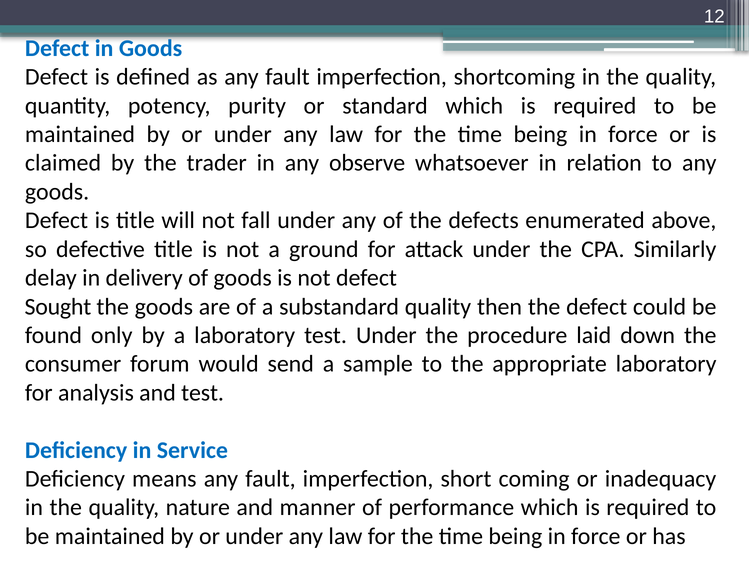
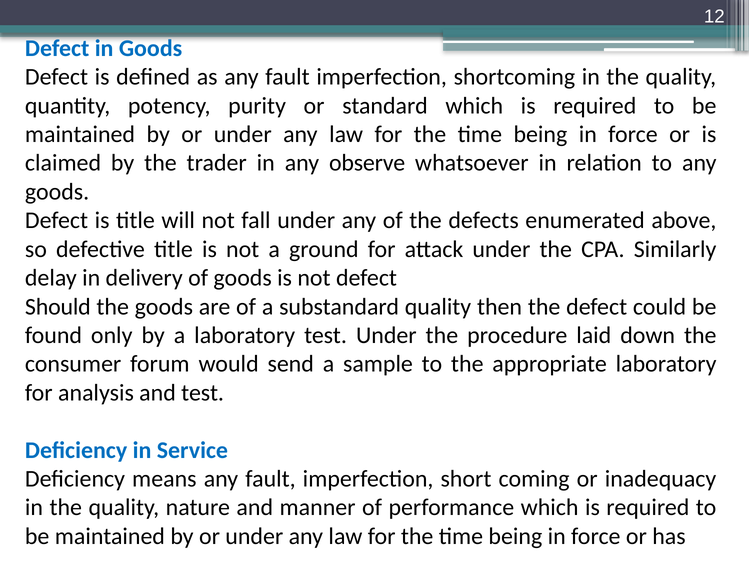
Sought: Sought -> Should (58, 306)
